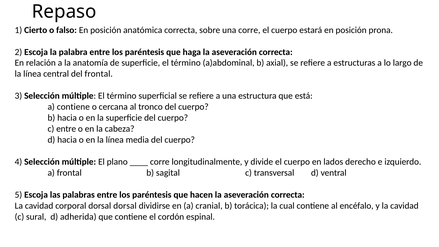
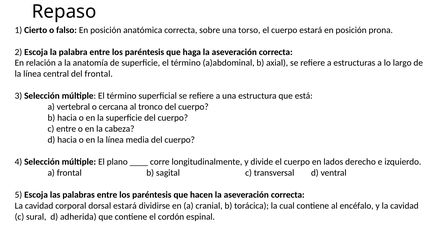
una corre: corre -> torso (249, 30)
a contiene: contiene -> vertebral (73, 107)
dorsal dorsal: dorsal -> estará (125, 206)
